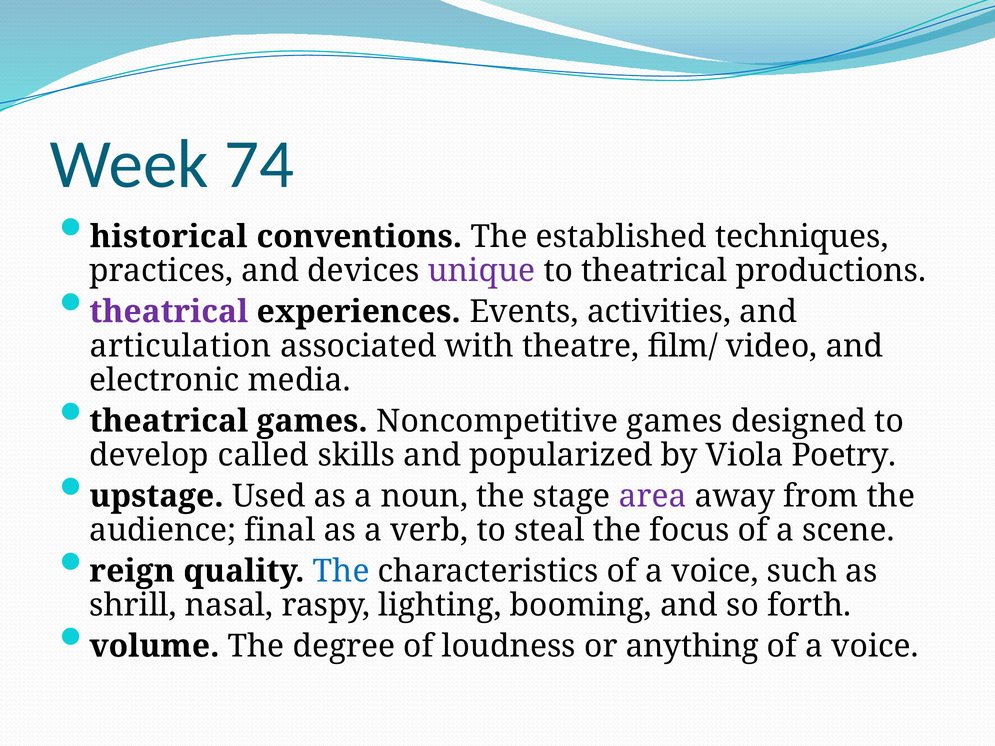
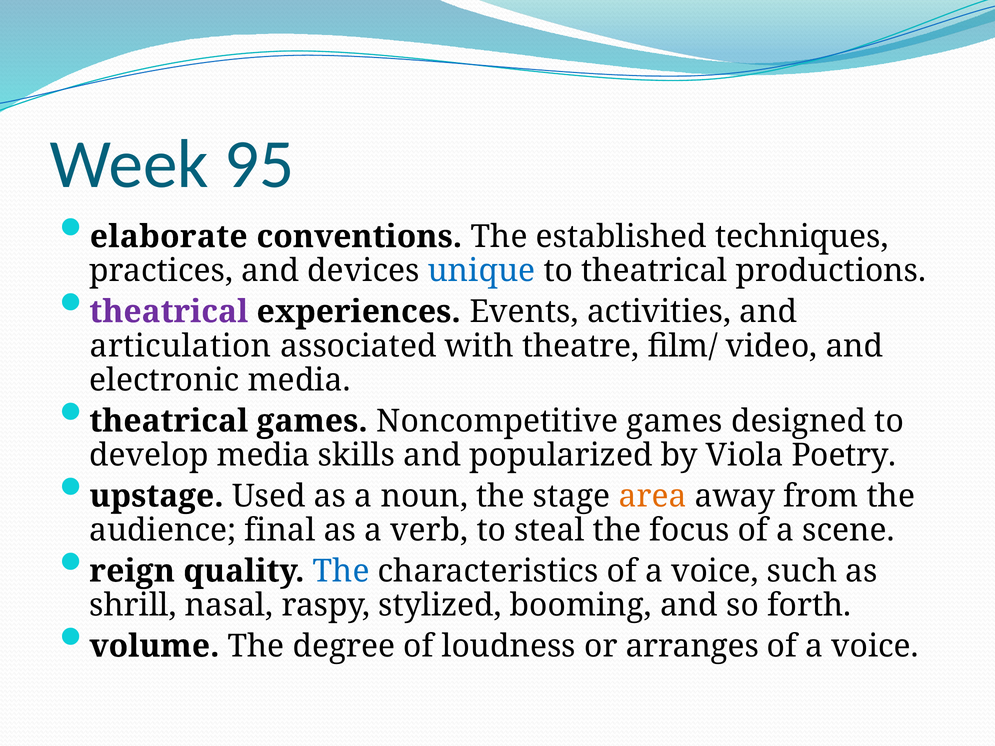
74: 74 -> 95 (259, 164)
historical: historical -> elaborate (169, 237)
unique colour: purple -> blue (482, 271)
develop called: called -> media (264, 456)
area colour: purple -> orange (653, 496)
lighting: lighting -> stylized (440, 606)
anything: anything -> arranges (692, 646)
